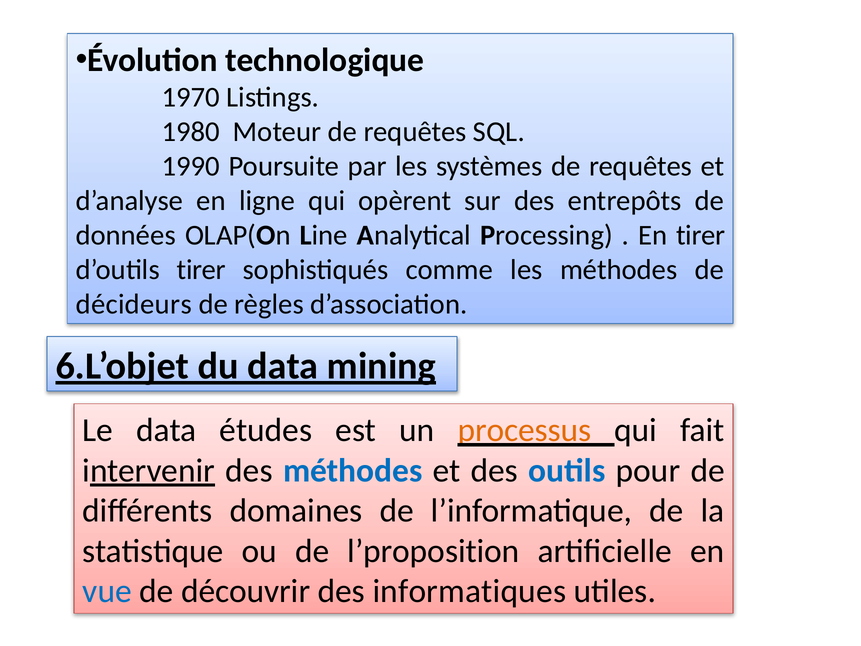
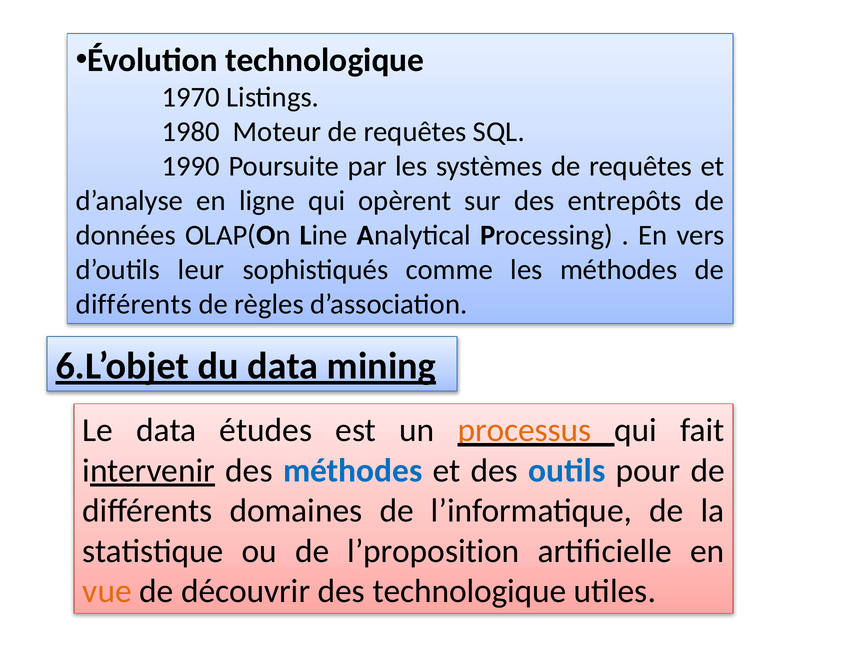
En tirer: tirer -> vers (701, 235)
d’outils tirer: tirer -> leur (201, 269)
décideurs: décideurs -> différents (134, 304)
vue colour: blue -> orange (107, 591)
des informatiques: informatiques -> technologique (470, 591)
